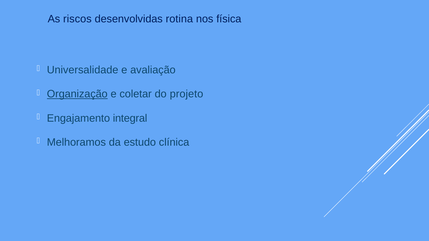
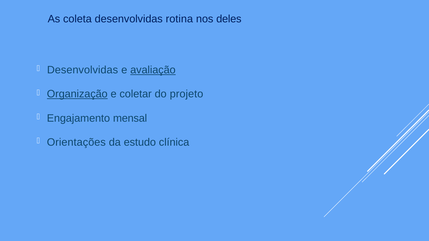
riscos: riscos -> coleta (77, 19)
física: física -> deles (229, 19)
Universalidade: Universalidade -> Desenvolvidas (83, 70)
avaliação underline: none -> present (153, 70)
integral: integral -> mensal (130, 118)
Melhoramos: Melhoramos -> Orientações (76, 142)
